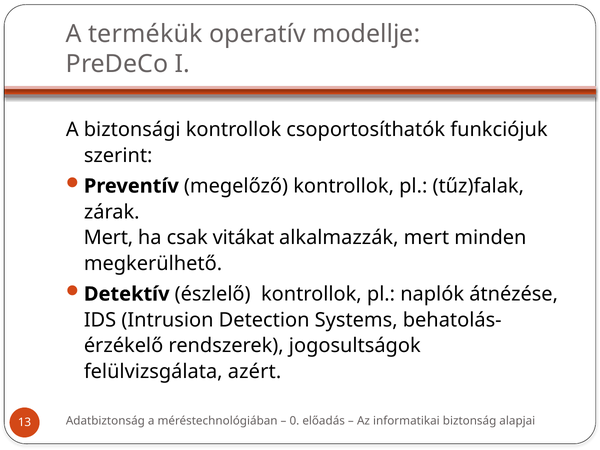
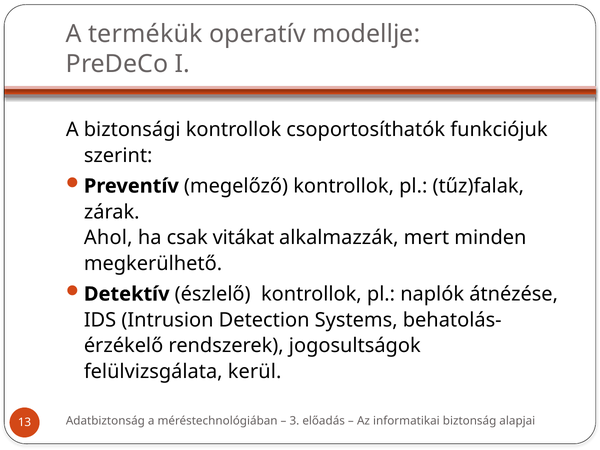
Mert: Mert -> Ahol (108, 238)
azért: azért -> kerül (255, 372)
0: 0 -> 3 (294, 421)
